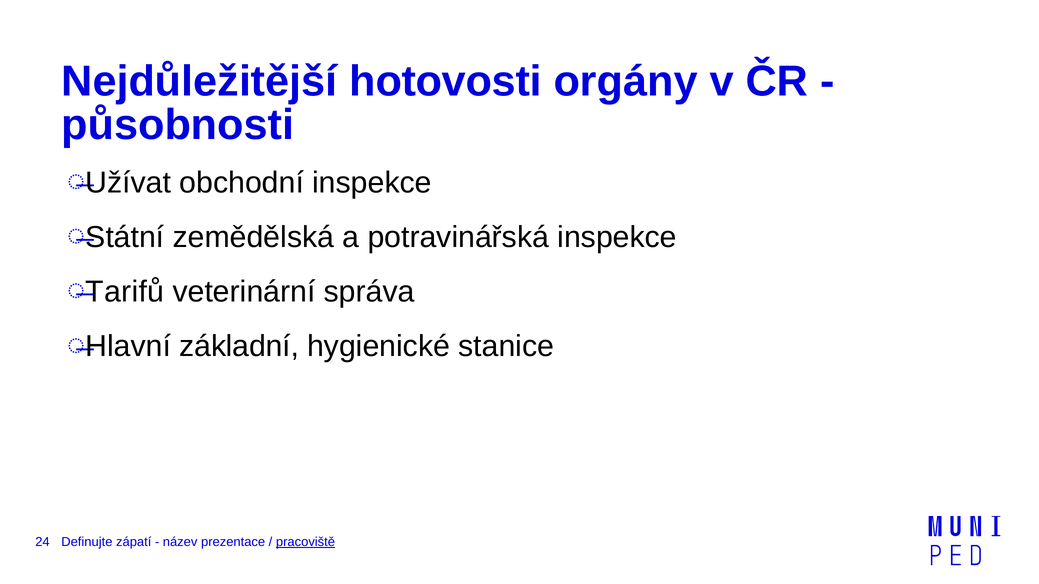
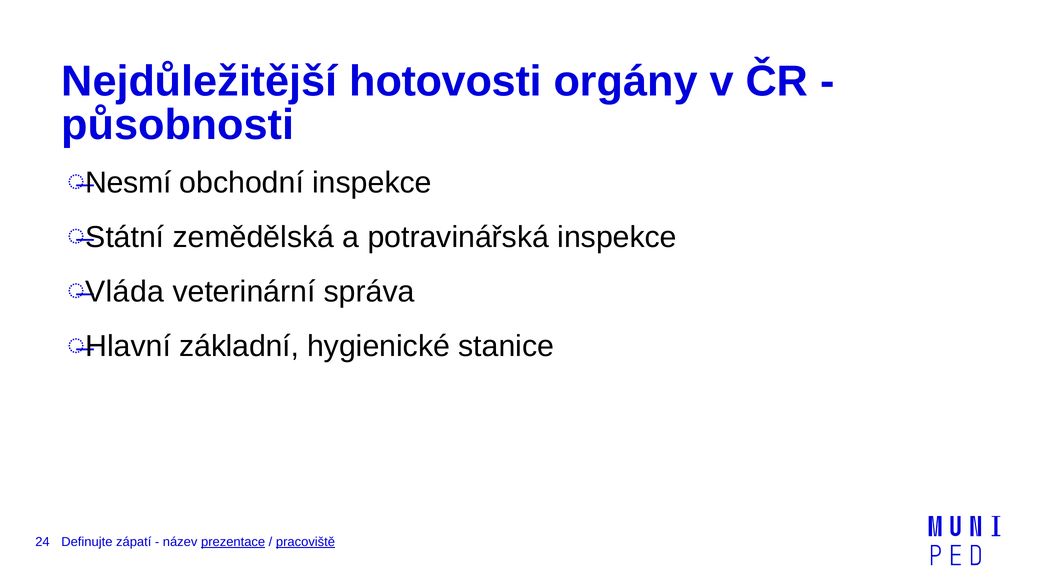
Užívat: Užívat -> Nesmí (128, 183)
Tarifů: Tarifů -> Vláda (125, 292)
prezentace underline: none -> present (233, 542)
